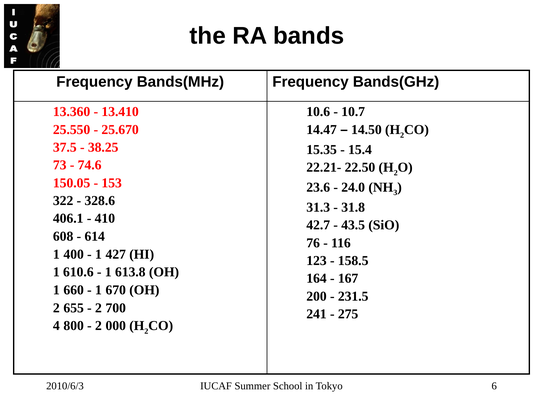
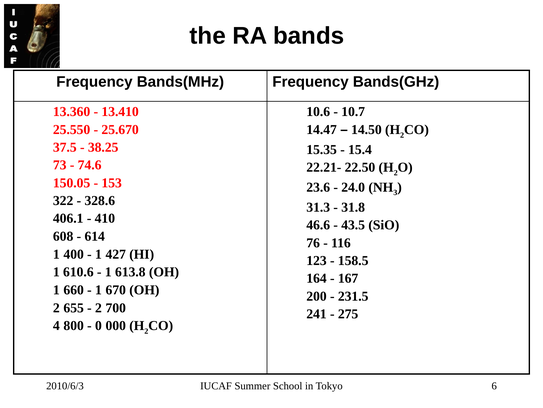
42.7: 42.7 -> 46.6 (318, 225)
2: 2 -> 0 (98, 325)
